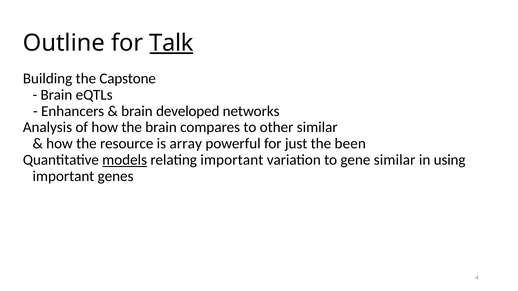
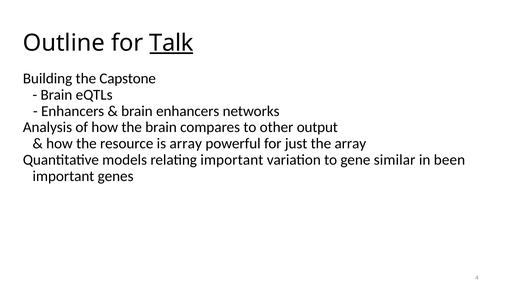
brain developed: developed -> enhancers (188, 111)
other similar: similar -> output (317, 127)
the been: been -> array (350, 144)
models underline: present -> none (125, 160)
using: using -> been (449, 160)
